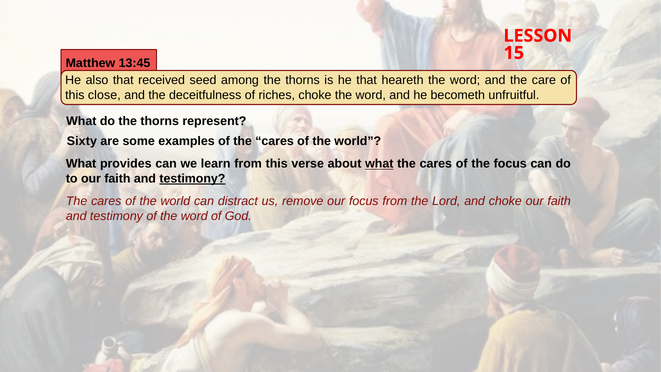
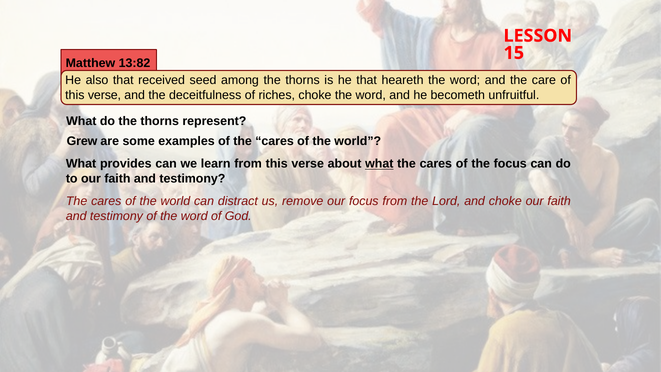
13:45: 13:45 -> 13:82 (134, 63)
close: close -> verse (104, 95)
Sixty: Sixty -> Grew (82, 141)
testimony underline: present -> none (192, 179)
